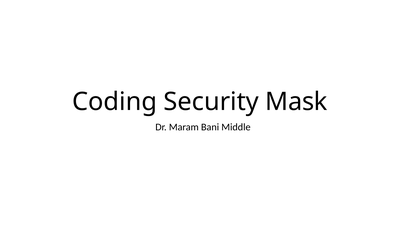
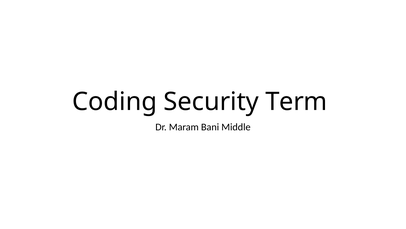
Mask: Mask -> Term (296, 101)
